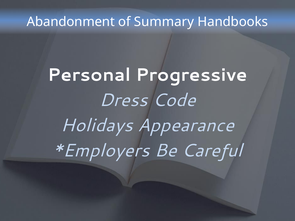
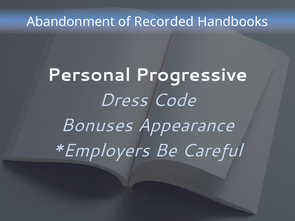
Summary: Summary -> Recorded (164, 22)
Holidays: Holidays -> Bonuses (97, 126)
